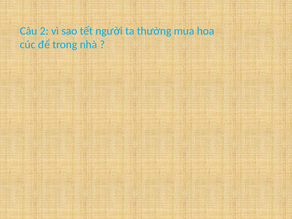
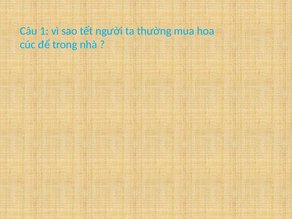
2: 2 -> 1 (44, 31)
